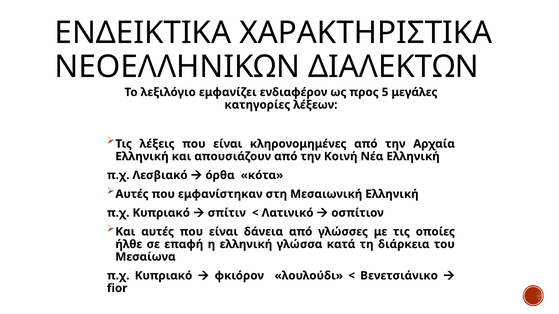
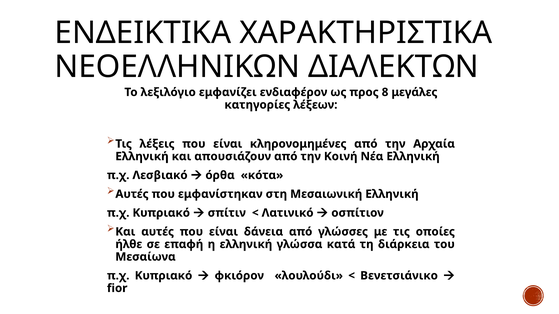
5: 5 -> 8 (385, 92)
